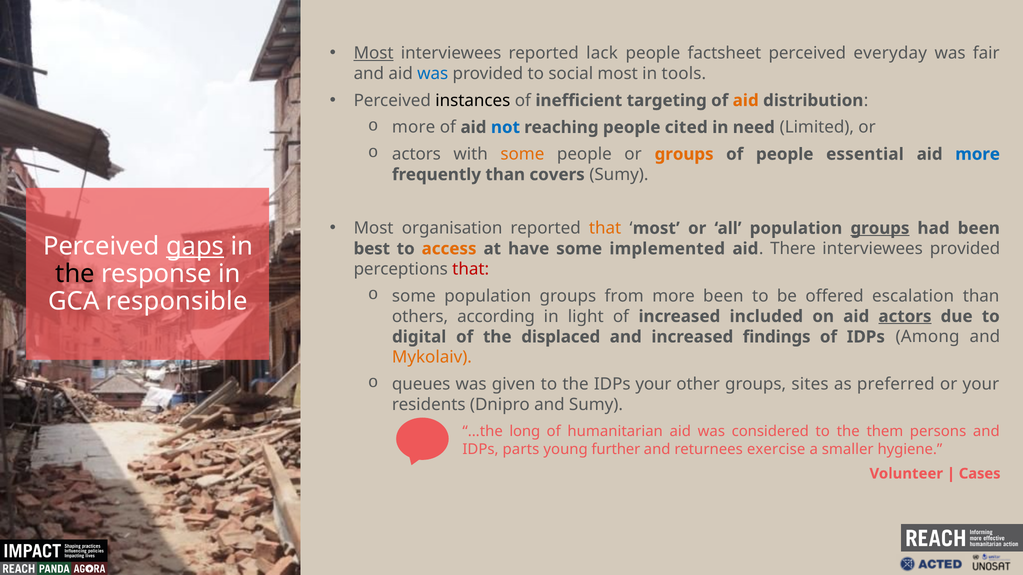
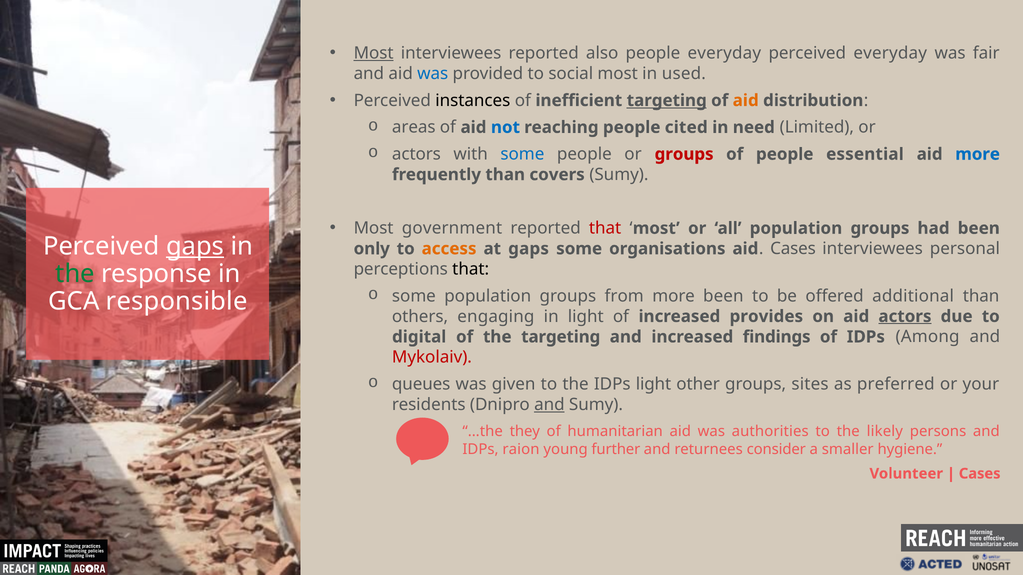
lack: lack -> also (602, 53)
people factsheet: factsheet -> everyday (724, 53)
tools: tools -> used (684, 74)
targeting underline: none -> present (667, 101)
more: more -> areas (414, 127)
some colour: orange -> blue (522, 154)
groups colour: orange -> red (684, 154)
organisation: organisation -> government (452, 228)
that colour: orange -> red (605, 228)
groups underline: present -> none (880, 228)
best: best -> only (372, 249)
at have: have -> gaps (529, 249)
implemented: implemented -> organisations (667, 249)
aid There: There -> Cases (793, 249)
interviewees provided: provided -> personal (965, 249)
that colour: red -> black (471, 269)
the colour: black -> green (75, 274)
escalation: escalation -> additional (913, 296)
according: according -> engaging (496, 317)
included: included -> provides (766, 317)
the displaced: displaced -> targeting (561, 337)
Mykolaiv colour: orange -> red (432, 358)
IDPs your: your -> light (653, 384)
and underline: none -> present (549, 405)
long: long -> they (525, 432)
considered: considered -> authorities (770, 432)
them: them -> likely (885, 432)
parts: parts -> raion (521, 450)
exercise: exercise -> consider (776, 450)
